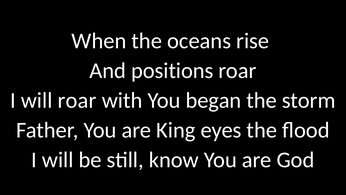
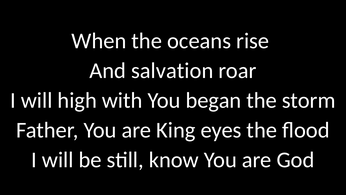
positions: positions -> salvation (172, 70)
will roar: roar -> high (77, 100)
